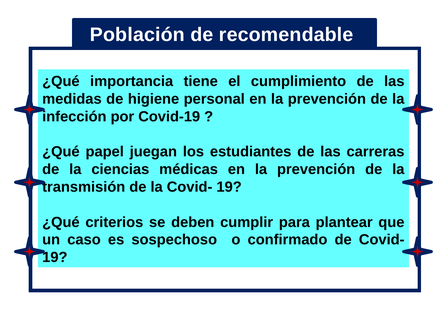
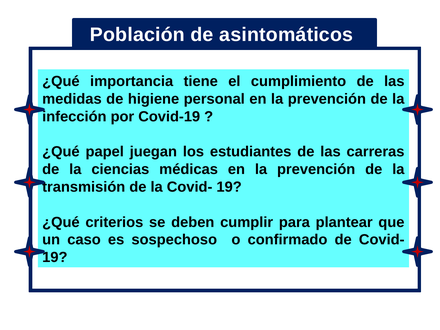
recomendable: recomendable -> asintomáticos (286, 35)
